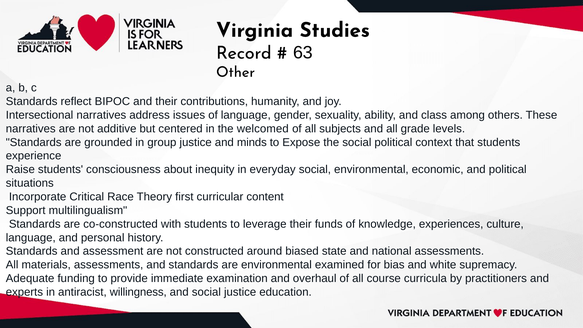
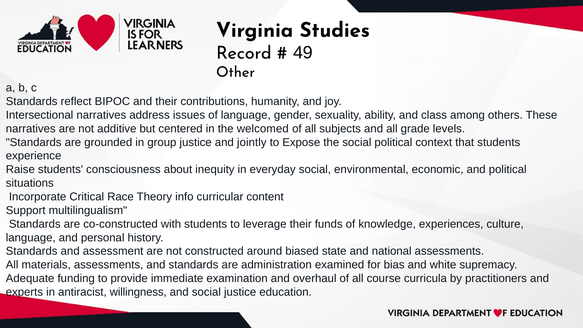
63: 63 -> 49 (303, 53)
minds: minds -> jointly (252, 142)
first: first -> info (184, 197)
are environmental: environmental -> administration (276, 265)
